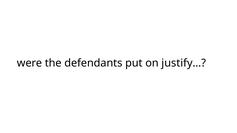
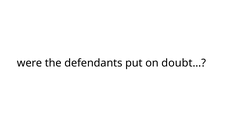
justify…: justify… -> doubt… (184, 63)
